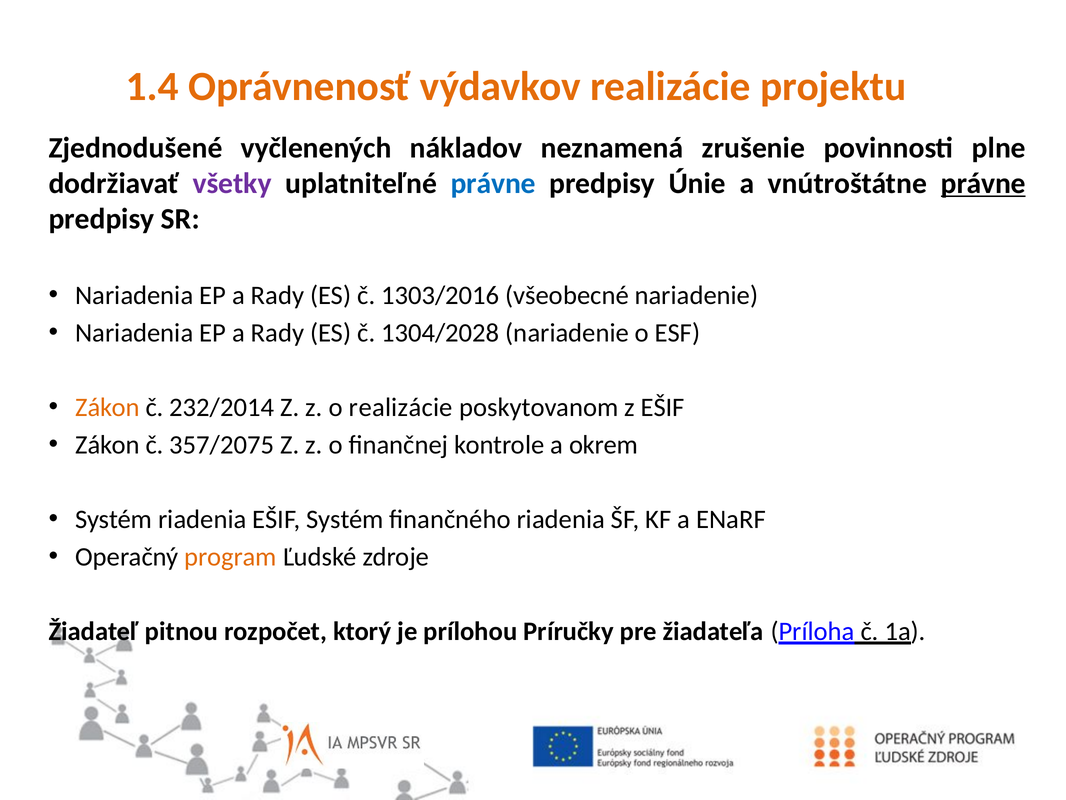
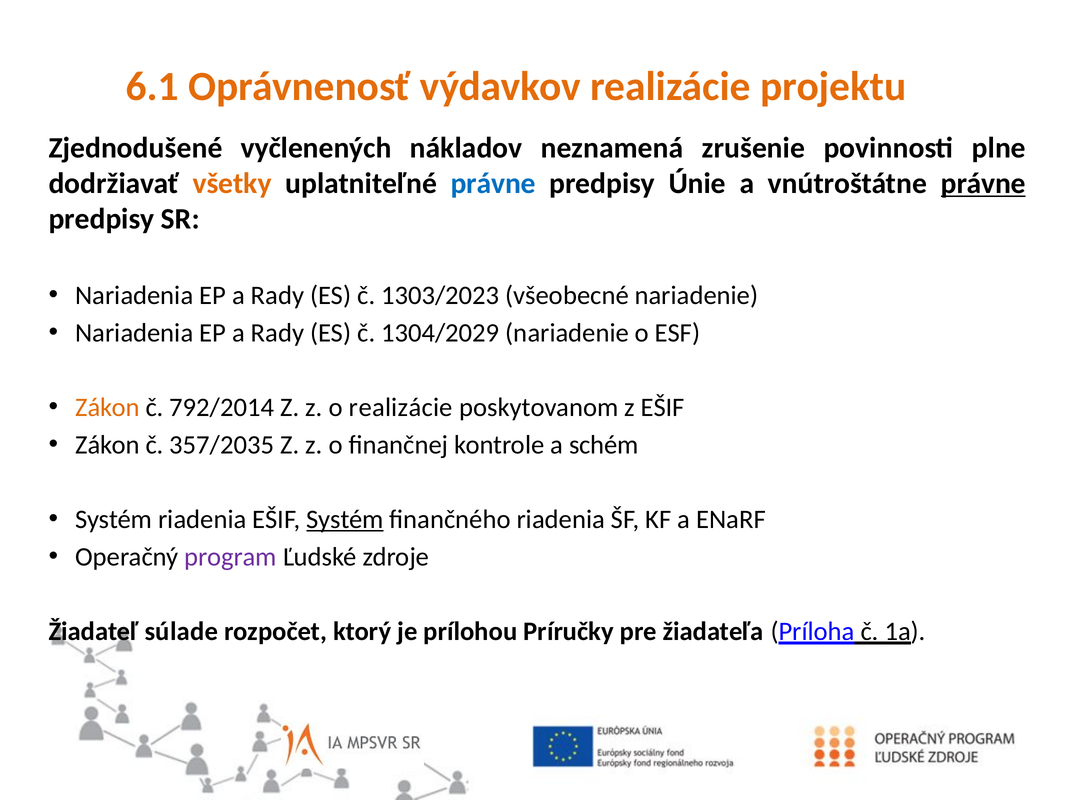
1.4: 1.4 -> 6.1 (152, 86)
všetky colour: purple -> orange (232, 183)
1303/2016: 1303/2016 -> 1303/2023 (440, 295)
1304/2028: 1304/2028 -> 1304/2029 (440, 332)
232/2014: 232/2014 -> 792/2014 (222, 407)
357/2075: 357/2075 -> 357/2035 (222, 444)
okrem: okrem -> schém (604, 444)
Systém underline: none -> present (345, 519)
program colour: orange -> purple (231, 556)
pitnou: pitnou -> súlade (181, 631)
